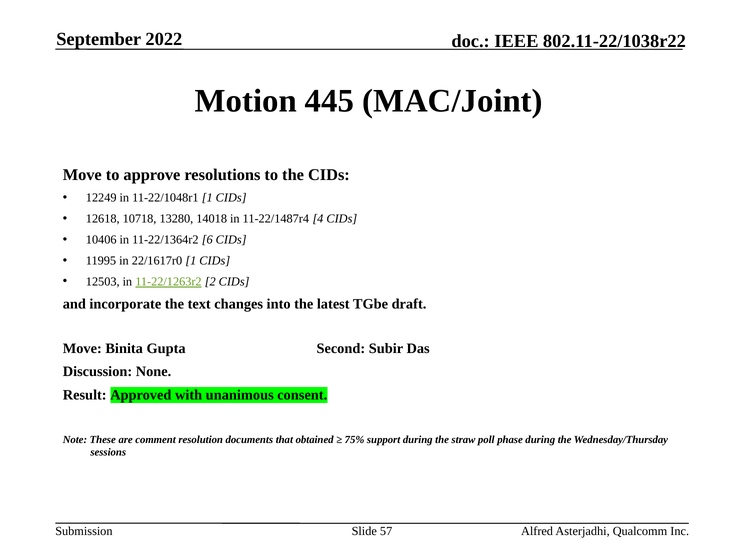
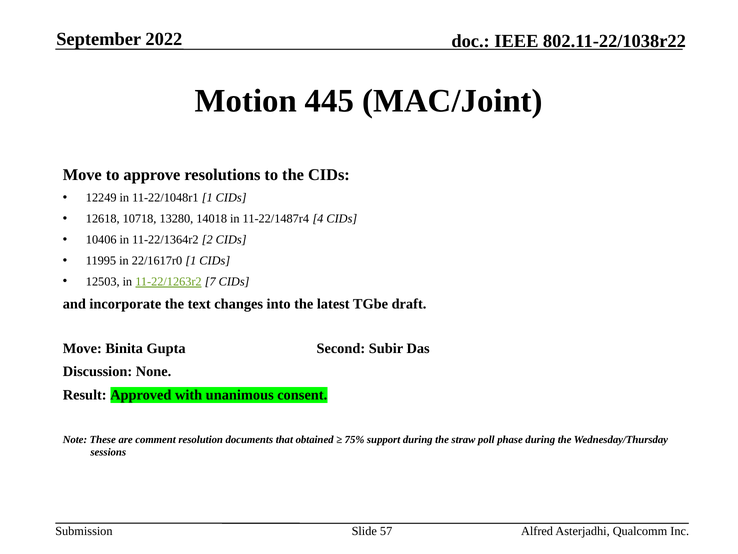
6: 6 -> 2 (207, 240)
2: 2 -> 7 (210, 281)
